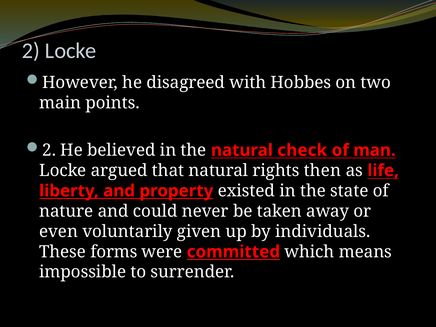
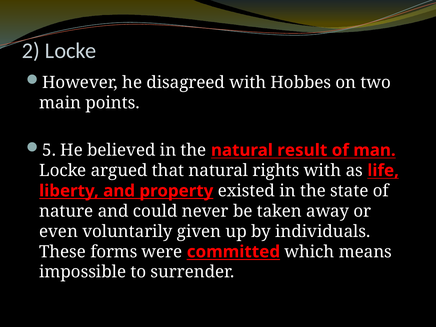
2: 2 -> 5 (49, 150)
check: check -> result (302, 150)
rights then: then -> with (322, 171)
